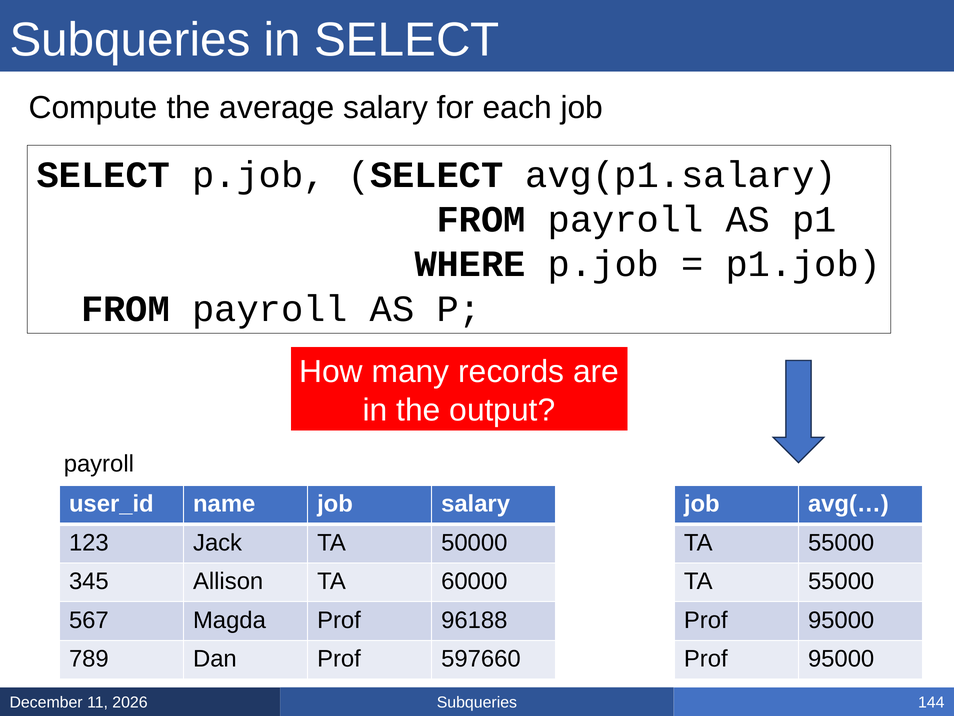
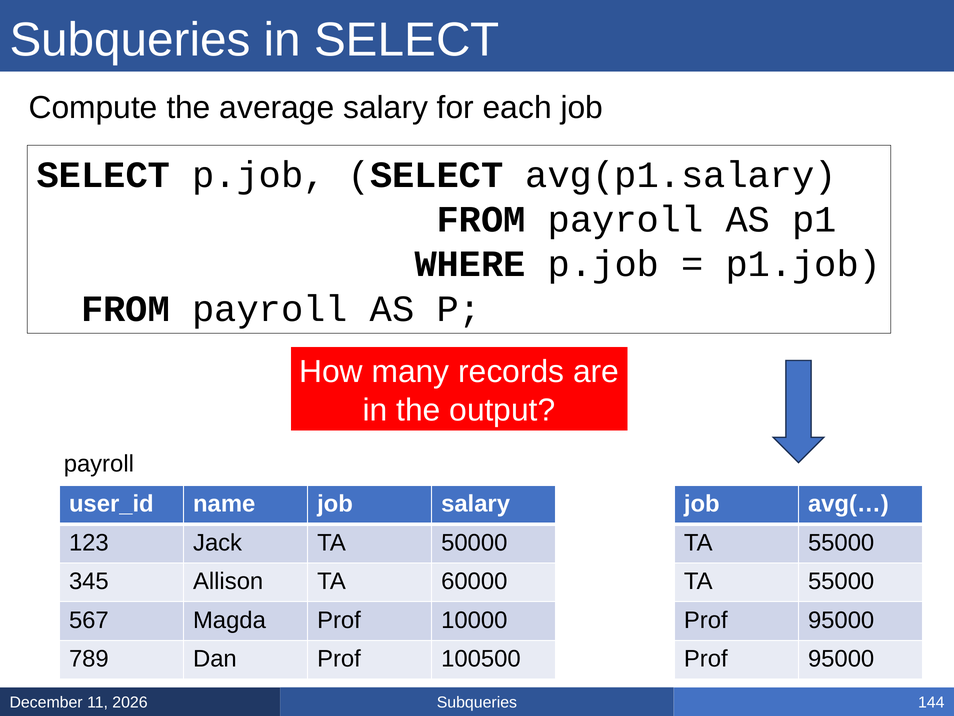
96188: 96188 -> 10000 (474, 620)
597660: 597660 -> 100500 (481, 658)
